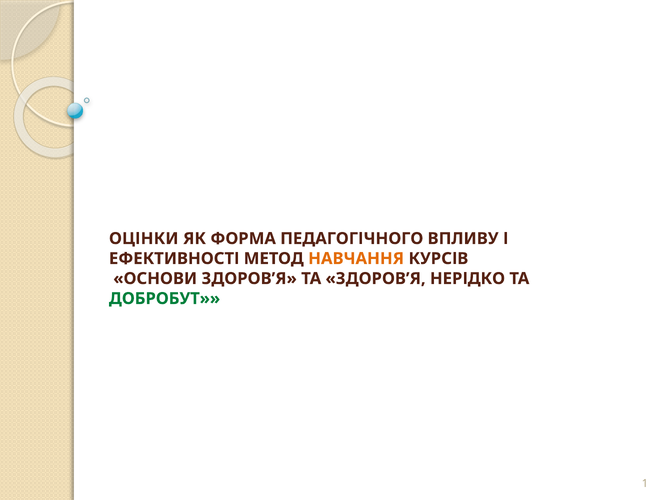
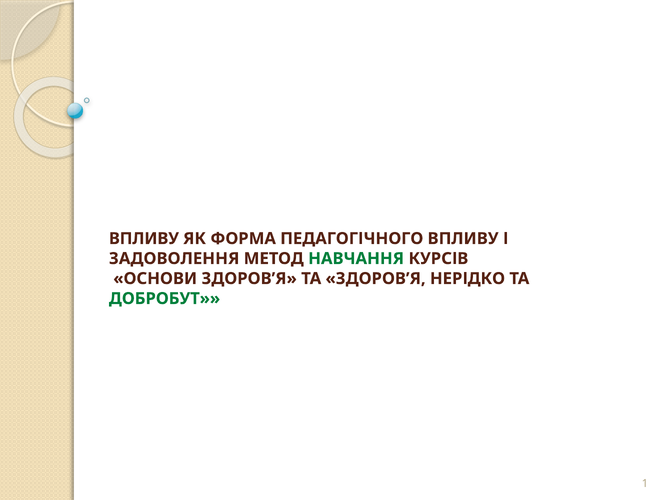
ОЦІНКИ: ОЦІНКИ -> ВПЛИВУ (144, 239)
ЕФЕКТИВНОСТІ: ЕФЕКТИВНОСТІ -> ЗАДОВОЛЕННЯ (174, 259)
НАВЧАННЯ colour: orange -> green (356, 259)
